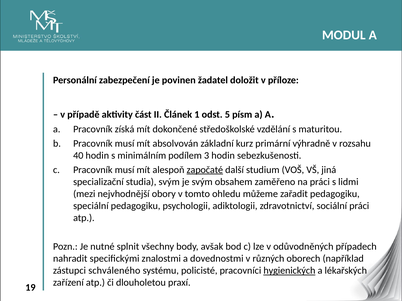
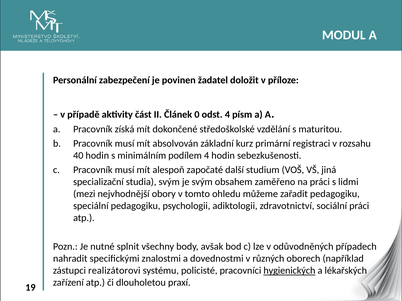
1: 1 -> 0 (197, 115)
odst 5: 5 -> 4 (227, 115)
výhradně: výhradně -> registraci (311, 144)
podílem 3: 3 -> 4 (207, 156)
započaté underline: present -> none (205, 170)
schváleného: schváleného -> realizátorovi (114, 271)
